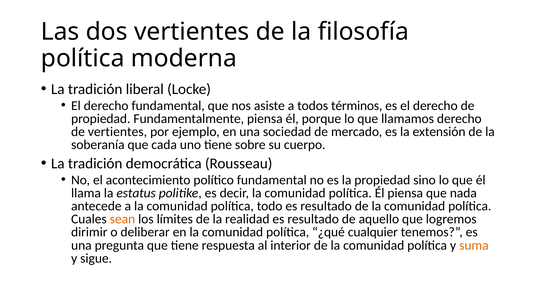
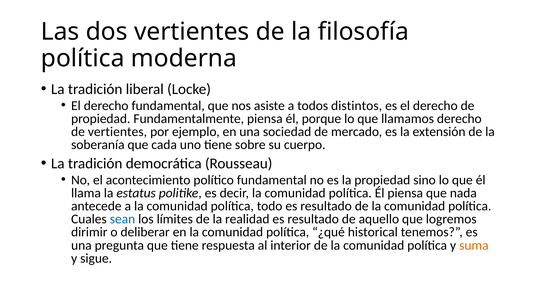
términos: términos -> distintos (357, 106)
sean colour: orange -> blue (122, 219)
cualquier: cualquier -> historical (373, 232)
